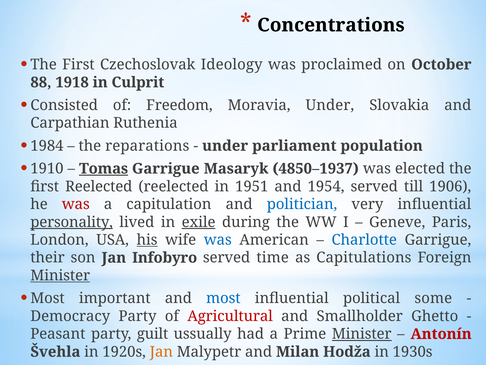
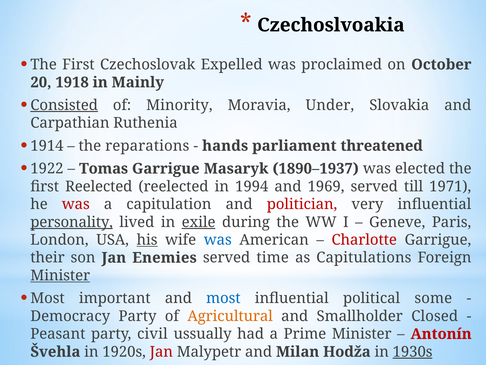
Concentrations: Concentrations -> Czechoslvoakia (331, 25)
Ideology: Ideology -> Expelled (232, 64)
88: 88 -> 20 (41, 82)
Culprit: Culprit -> Mainly (138, 82)
Consisted underline: none -> present (64, 105)
Freedom: Freedom -> Minority (179, 105)
1984: 1984 -> 1914 (47, 146)
under: under -> hands (225, 146)
population: population -> threatened (382, 146)
1910: 1910 -> 1922 (47, 168)
Tomas underline: present -> none (104, 168)
4850–1937: 4850–1937 -> 1890–1937 (316, 168)
1951: 1951 -> 1994 (252, 186)
1954: 1954 -> 1969 (326, 186)
1906: 1906 -> 1971 (450, 186)
politician colour: blue -> red (302, 204)
Charlotte colour: blue -> red (364, 240)
Infobyro: Infobyro -> Enemies (164, 257)
Agricultural colour: red -> orange (230, 316)
Ghetto: Ghetto -> Closed (435, 316)
guilt: guilt -> civil (152, 334)
Minister underline: present -> none (362, 334)
Jan colour: orange -> red (161, 351)
1930s underline: none -> present (413, 351)
